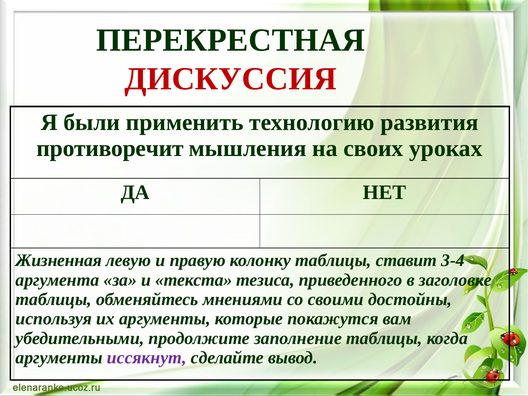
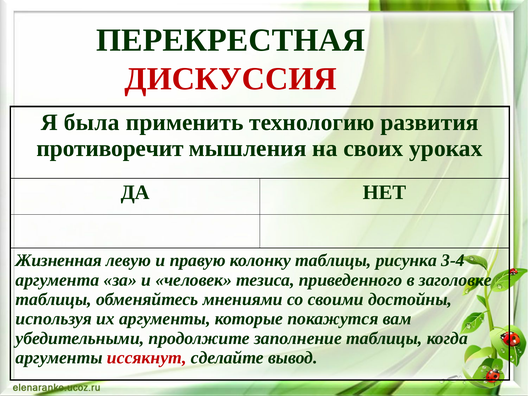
были: были -> была (92, 122)
ставит: ставит -> рисунка (406, 260)
текста: текста -> человек (194, 280)
иссякнут colour: purple -> red (147, 358)
